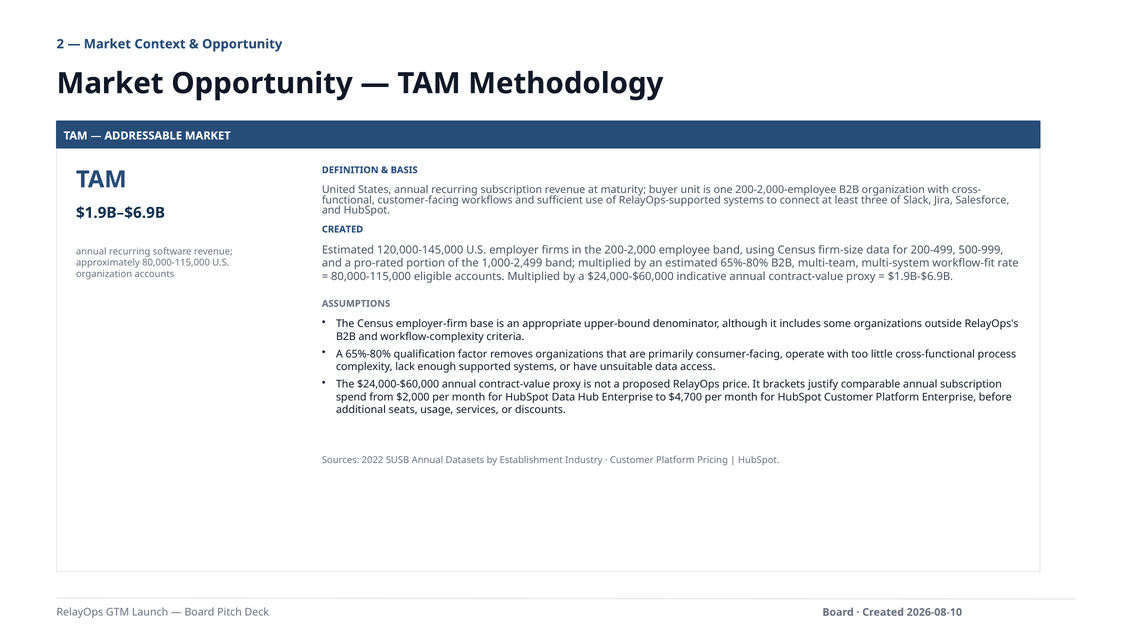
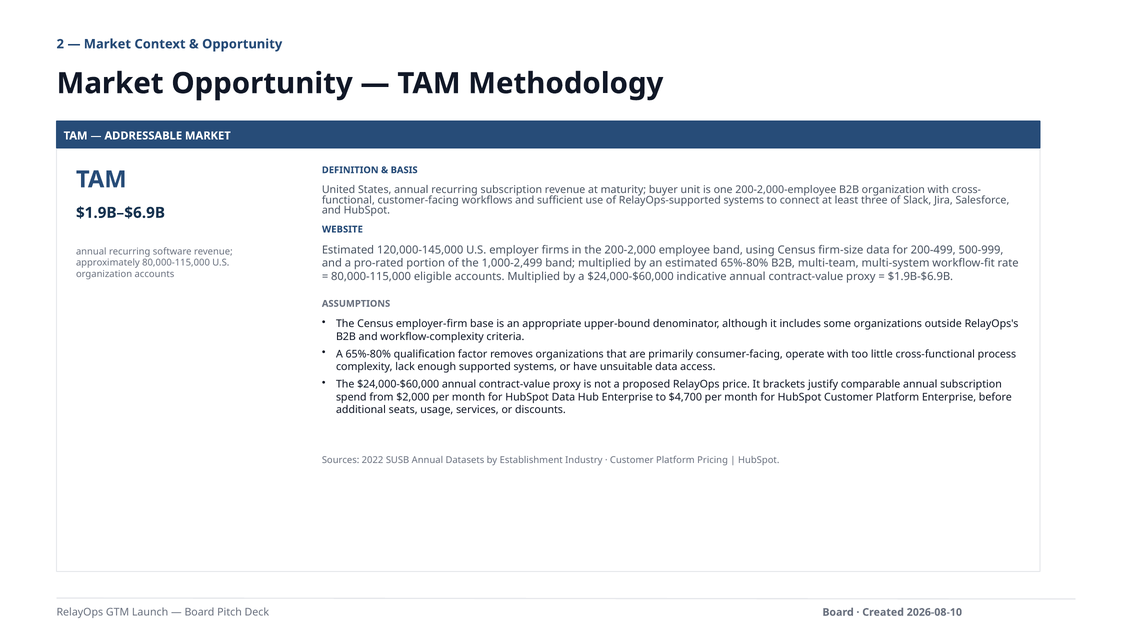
CREATED: CREATED -> WEBSITE (342, 229)
